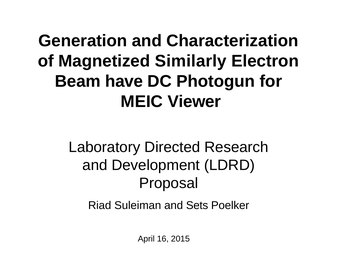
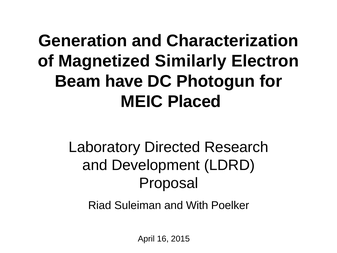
Viewer: Viewer -> Placed (194, 102)
Sets: Sets -> With (197, 205)
